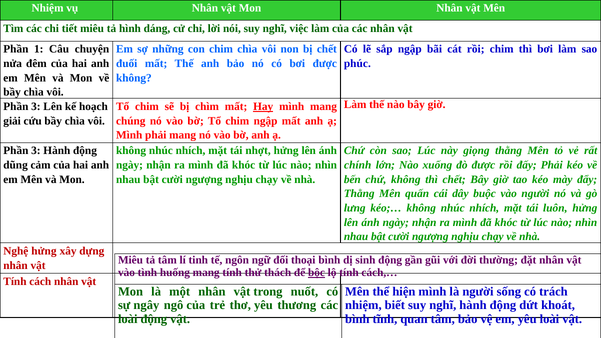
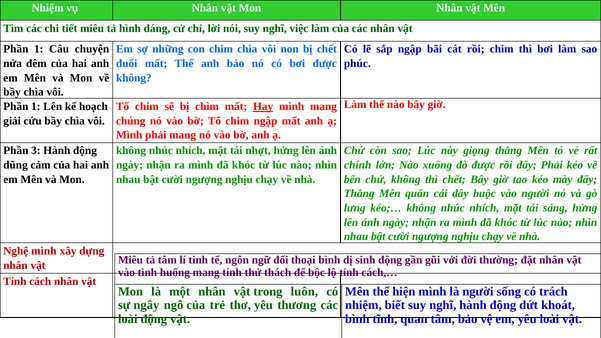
3: 3 -> 1 (36, 107)
luôn: luôn -> sáng (555, 208)
Nghệ hửng: hửng -> mình (44, 251)
bộc underline: present -> none (316, 273)
nuốt: nuốt -> luôn (304, 291)
